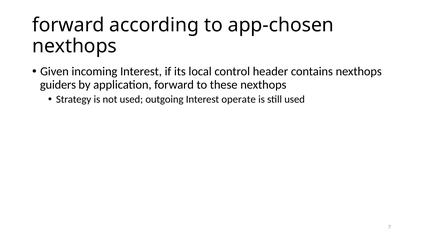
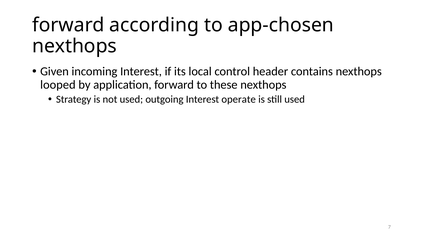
guiders: guiders -> looped (58, 85)
